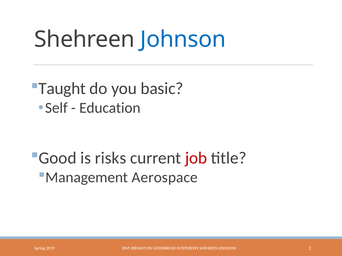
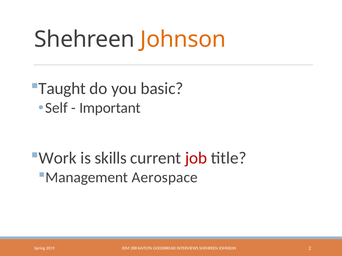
Johnson colour: blue -> orange (183, 40)
Education: Education -> Important (110, 108)
Good: Good -> Work (58, 158)
risks: risks -> skills (111, 158)
